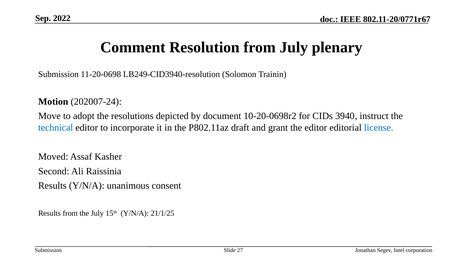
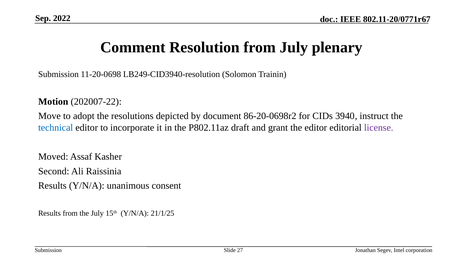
202007-24: 202007-24 -> 202007-22 (96, 101)
10-20-0698r2: 10-20-0698r2 -> 86-20-0698r2 (270, 116)
license colour: blue -> purple (379, 127)
